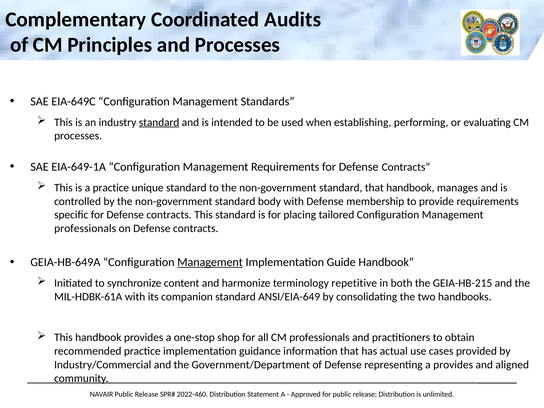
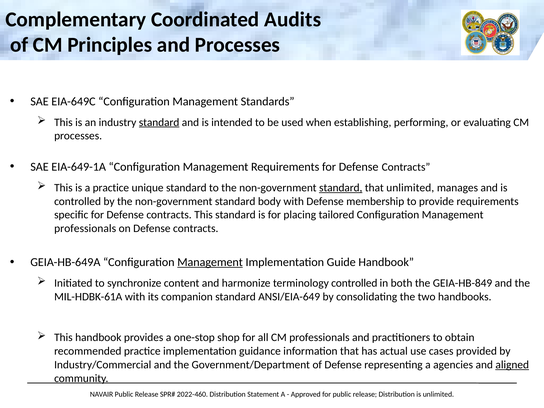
standard underline: none -> present (341, 188)
that handbook: handbook -> unlimited (410, 188)
terminology repetitive: repetitive -> controlled (354, 283)
GEIA-HB-215: GEIA-HB-215 -> GEIA-HB-849 (463, 283)
a provides: provides -> agencies (453, 365)
aligned underline: none -> present (512, 365)
